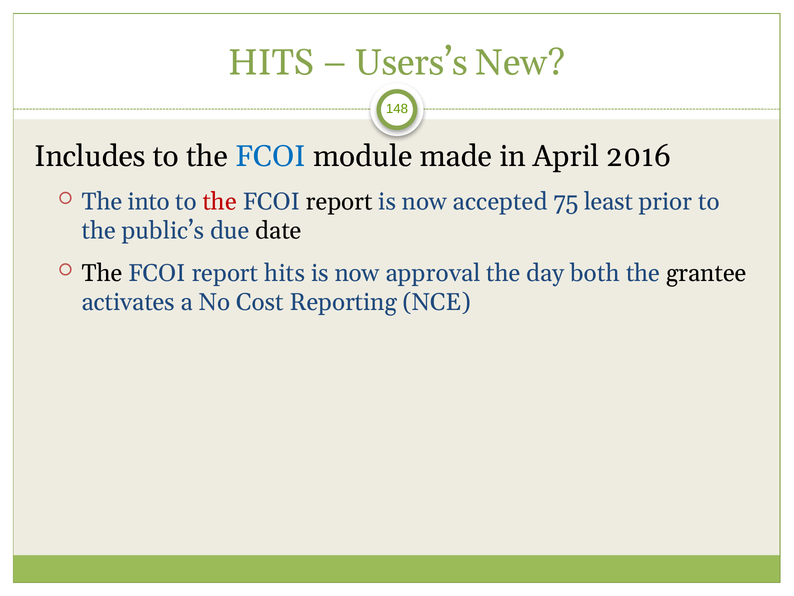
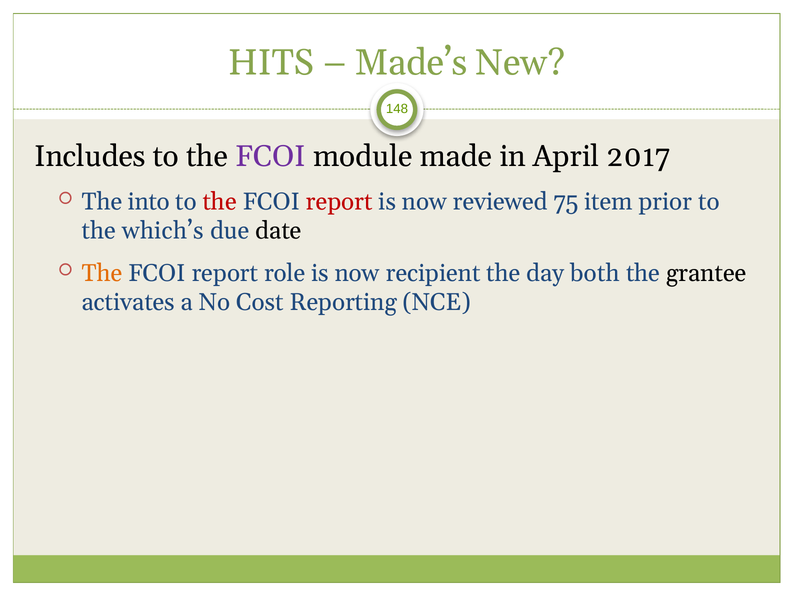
Users’s: Users’s -> Made’s (411, 63)
FCOI colour: blue -> purple (271, 156)
2016: 2016 -> 2017 (639, 156)
report colour: black -> red (339, 202)
accepted: accepted -> reviewed (500, 202)
least: least -> item (608, 202)
public’s: public’s -> which’s (163, 231)
The colour: black -> orange (102, 273)
report hits: hits -> role (285, 273)
approval: approval -> recipient (433, 273)
